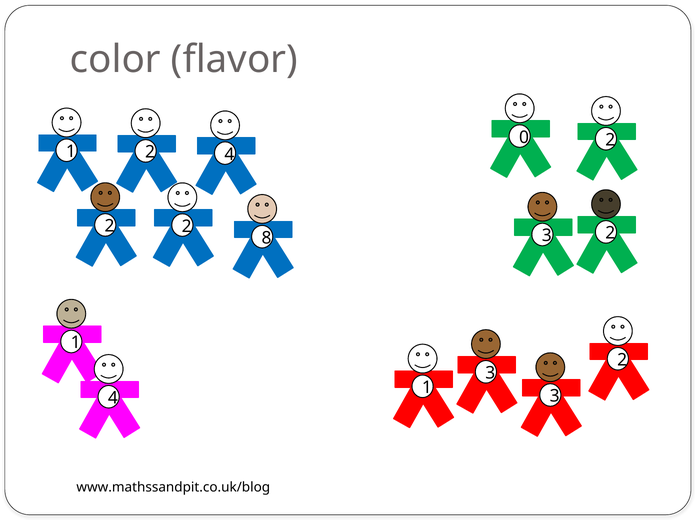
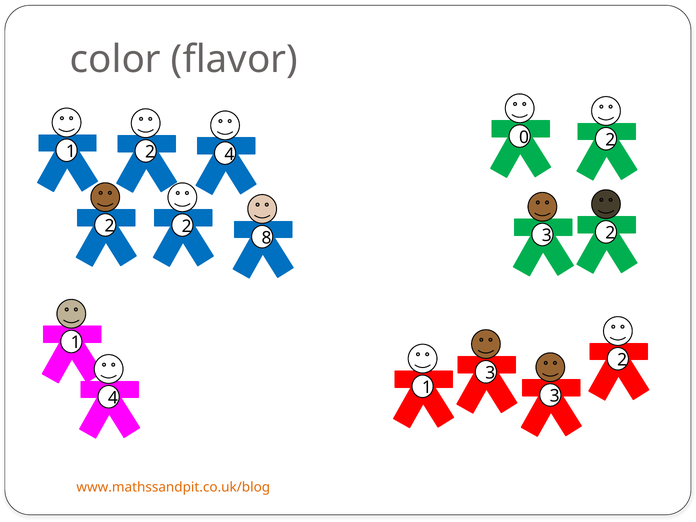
www.mathssandpit.co.uk/blog colour: black -> orange (173, 487)
